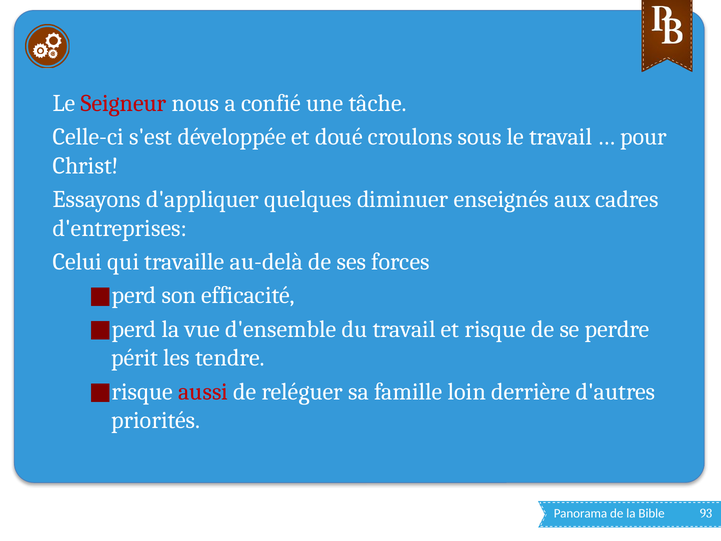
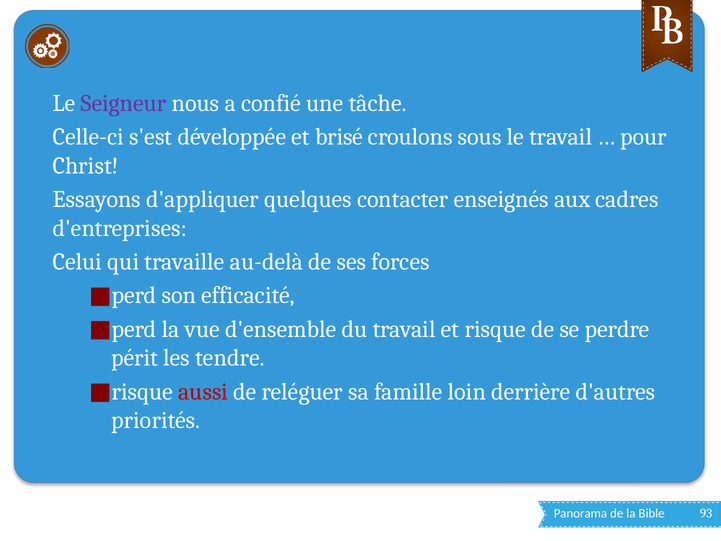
Seigneur colour: red -> purple (124, 103)
doué: doué -> brisé (339, 137)
diminuer: diminuer -> contacter (403, 199)
